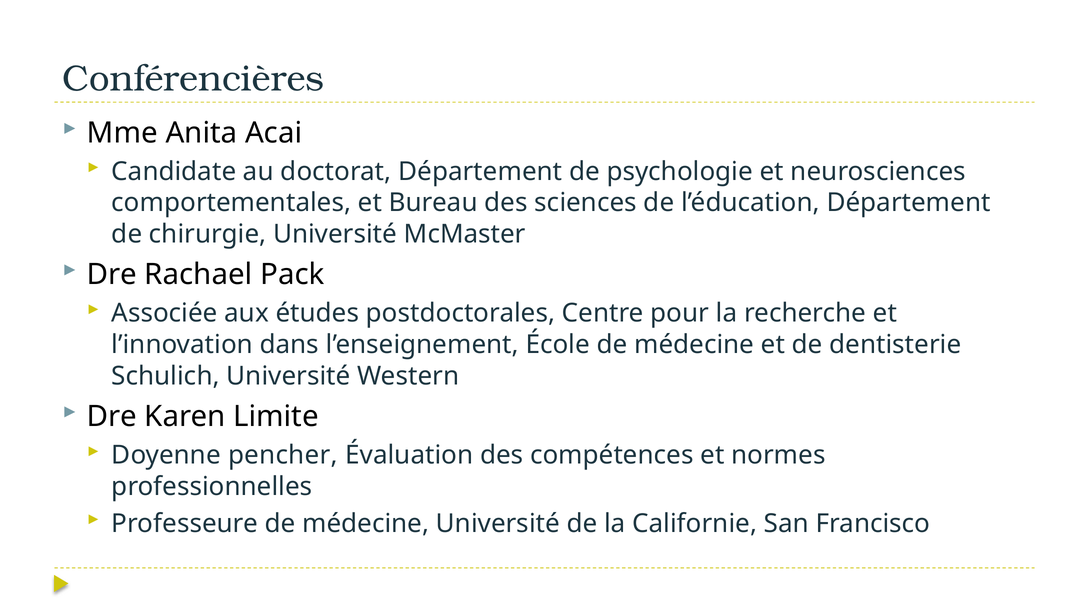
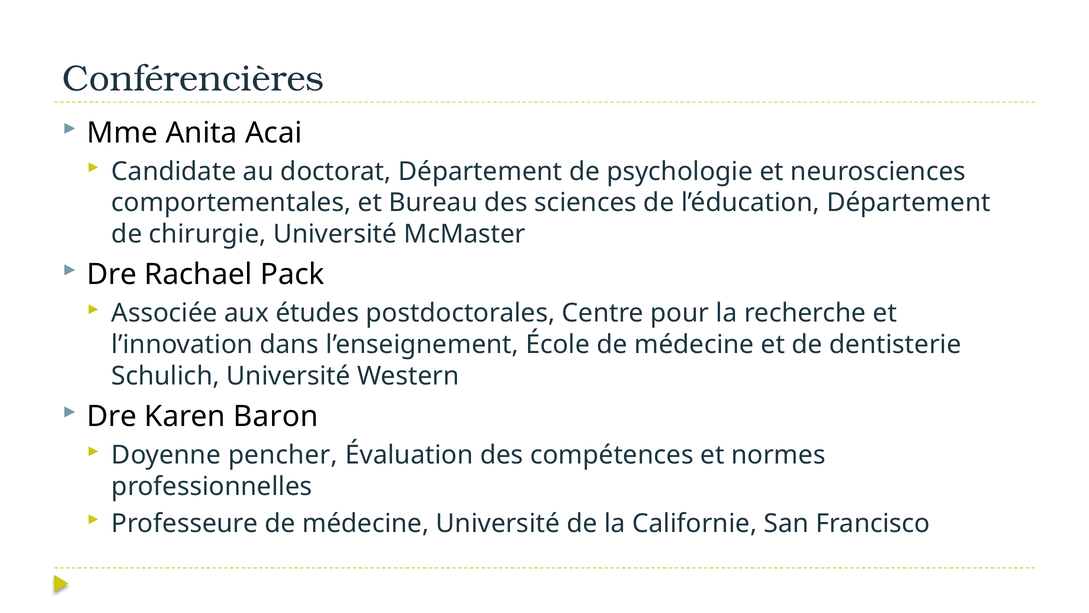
Limite: Limite -> Baron (276, 416)
